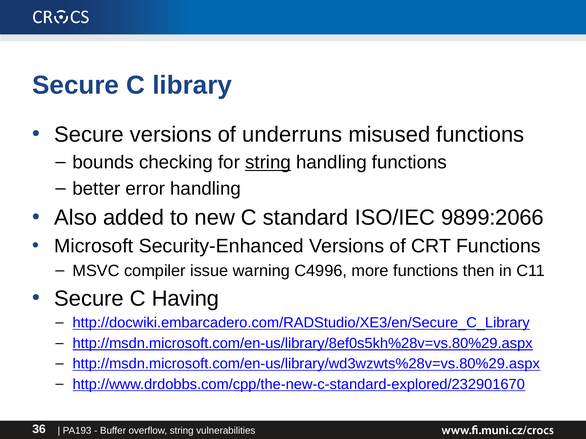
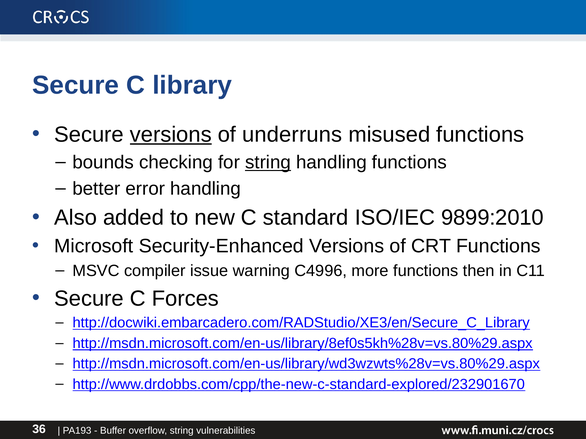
versions underline: none -> present (171, 135)
9899:2066: 9899:2066 -> 9899:2010 (492, 218)
Having: Having -> Forces (185, 299)
